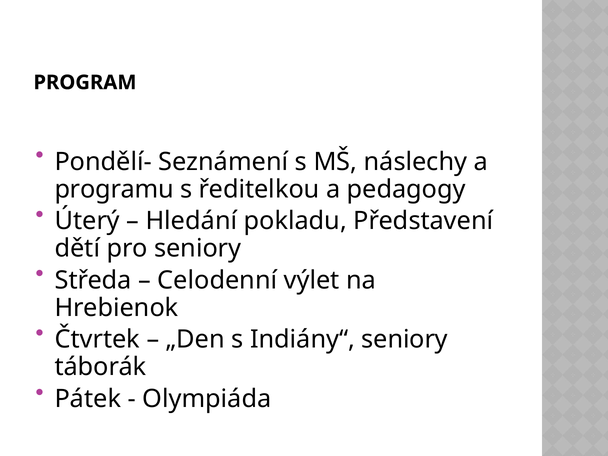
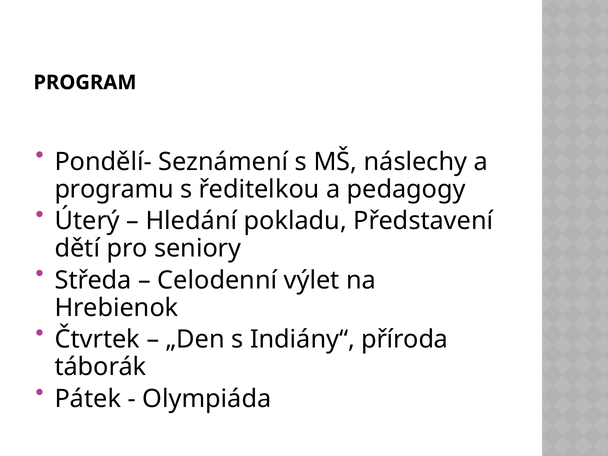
Indiány“ seniory: seniory -> příroda (405, 340)
